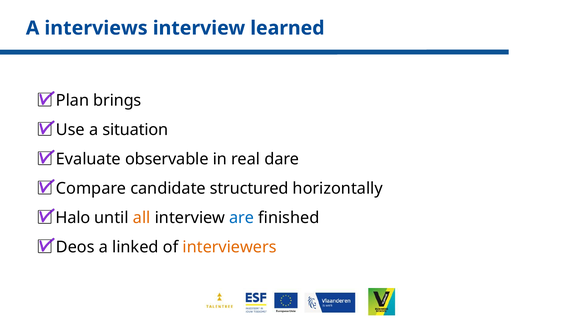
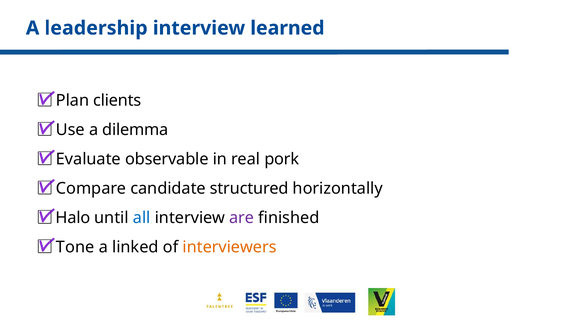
interviews: interviews -> leadership (96, 28)
brings: brings -> clients (117, 100)
situation: situation -> dilemma (135, 130)
dare: dare -> pork (282, 159)
all colour: orange -> blue (142, 218)
are colour: blue -> purple (242, 218)
Deos: Deos -> Tone (75, 247)
